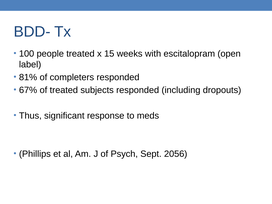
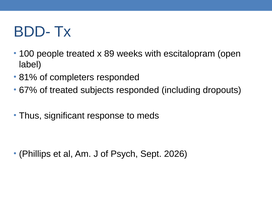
15: 15 -> 89 (109, 54)
2056: 2056 -> 2026 (176, 154)
